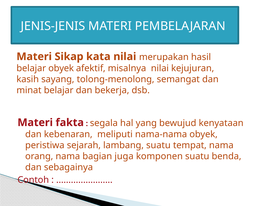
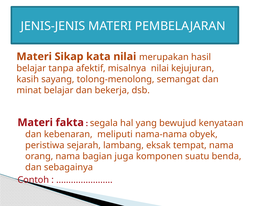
belajar obyek: obyek -> tanpa (61, 68)
lambang suatu: suatu -> eksak (158, 146)
